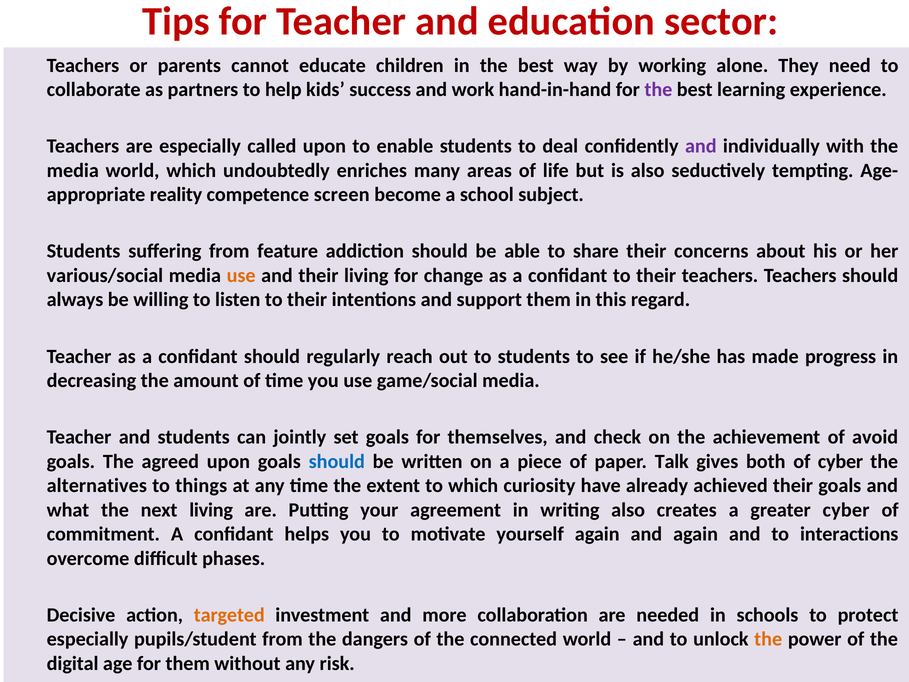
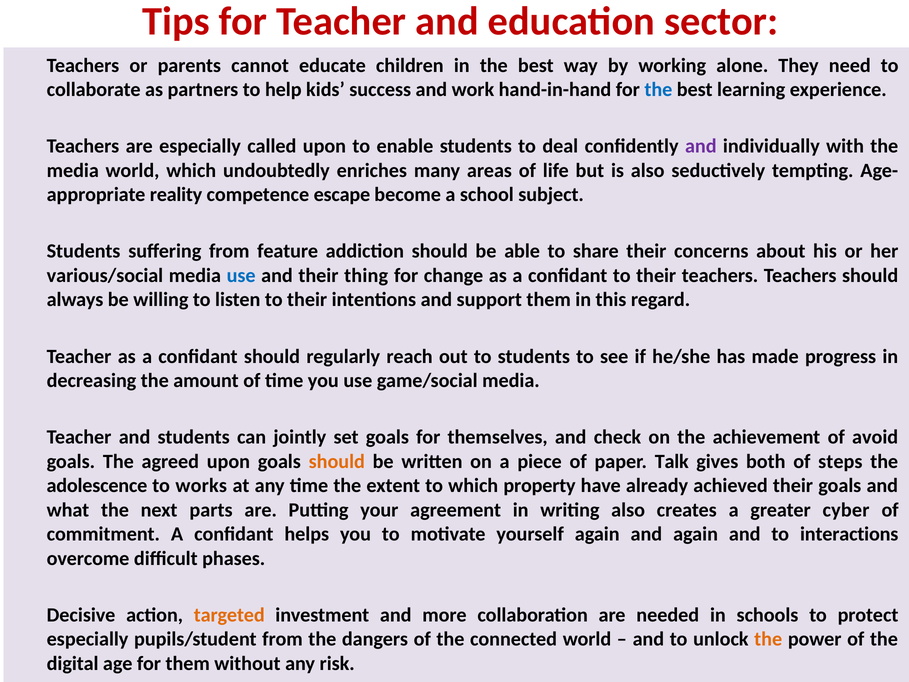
the colour: purple -> blue (658, 90)
screen: screen -> escape (342, 195)
use colour: orange -> blue (241, 275)
their living: living -> thing (366, 275)
should colour: blue -> orange (337, 461)
of cyber: cyber -> steps (840, 461)
alternatives: alternatives -> adolescence (97, 485)
things: things -> works (201, 485)
curiosity: curiosity -> property (540, 485)
next living: living -> parts (211, 510)
